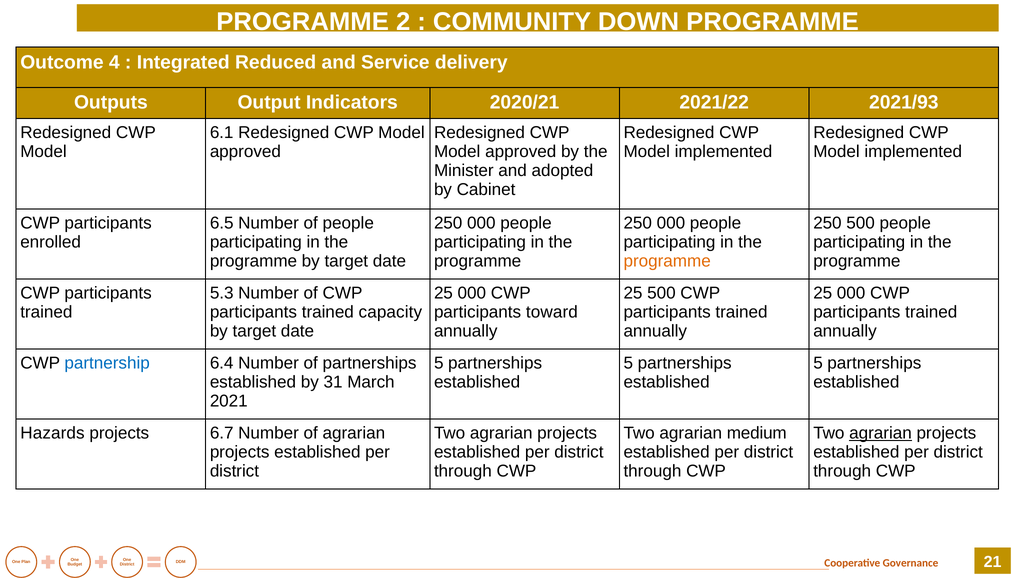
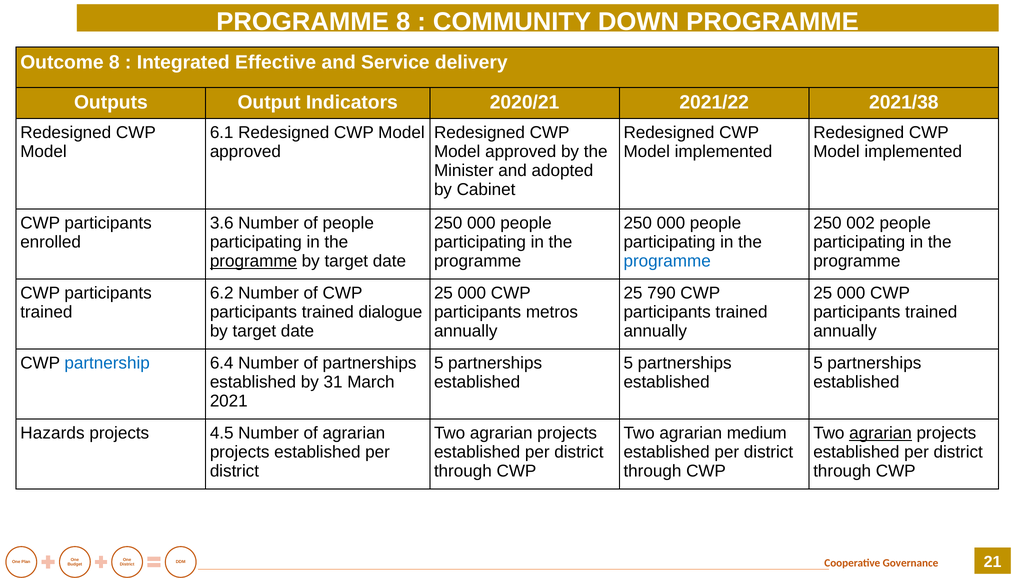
PROGRAMME 2: 2 -> 8 (403, 22)
Outcome 4: 4 -> 8 (114, 62)
Reduced: Reduced -> Effective (276, 62)
2021/93: 2021/93 -> 2021/38 (904, 102)
6.5: 6.5 -> 3.6 (222, 223)
250 500: 500 -> 002 (861, 223)
programme underline: none -> present (253, 261)
programme colour: orange -> blue (667, 261)
5.3: 5.3 -> 6.2 (222, 293)
25 500: 500 -> 790 (661, 293)
capacity: capacity -> dialogue (390, 312)
toward: toward -> metros (552, 312)
6.7: 6.7 -> 4.5 (222, 433)
